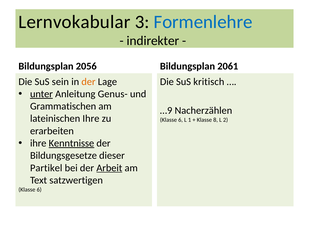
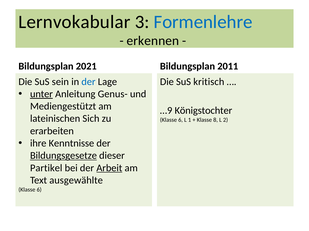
indirekter: indirekter -> erkennen (153, 41)
2056: 2056 -> 2021 (86, 66)
2061: 2061 -> 2011 (228, 66)
der colour: orange -> blue (88, 82)
Grammatischen: Grammatischen -> Mediengestützt (63, 107)
Nacherzählen: Nacherzählen -> Königstochter (203, 111)
lateinischen Ihre: Ihre -> Sich (91, 119)
Kenntnisse underline: present -> none (71, 144)
Bildungsgesetze underline: none -> present (63, 156)
satzwertigen: satzwertigen -> ausgewählte (76, 181)
